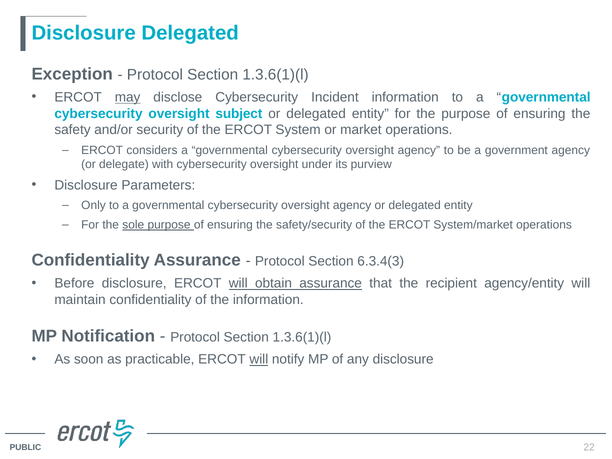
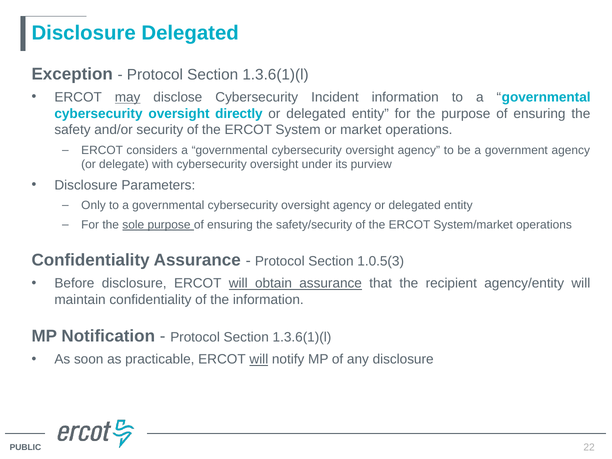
subject: subject -> directly (239, 114)
6.3.4(3: 6.3.4(3 -> 1.0.5(3 (381, 261)
